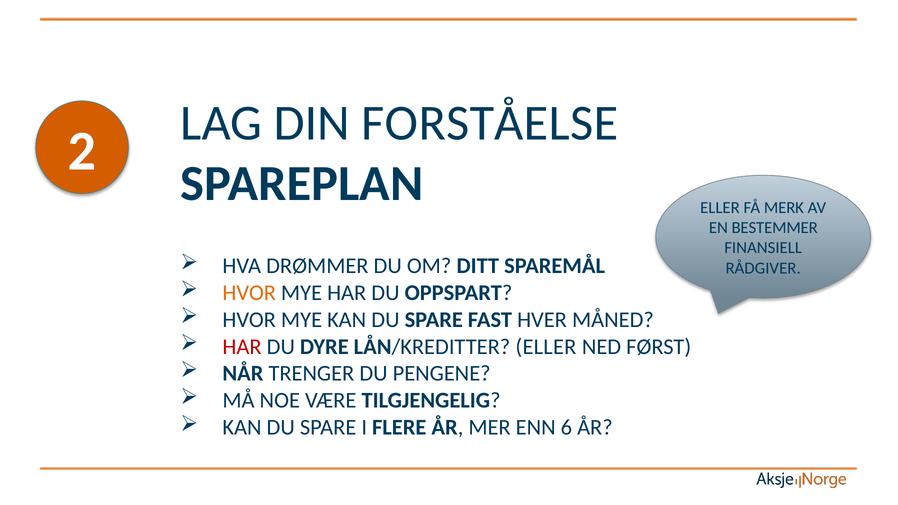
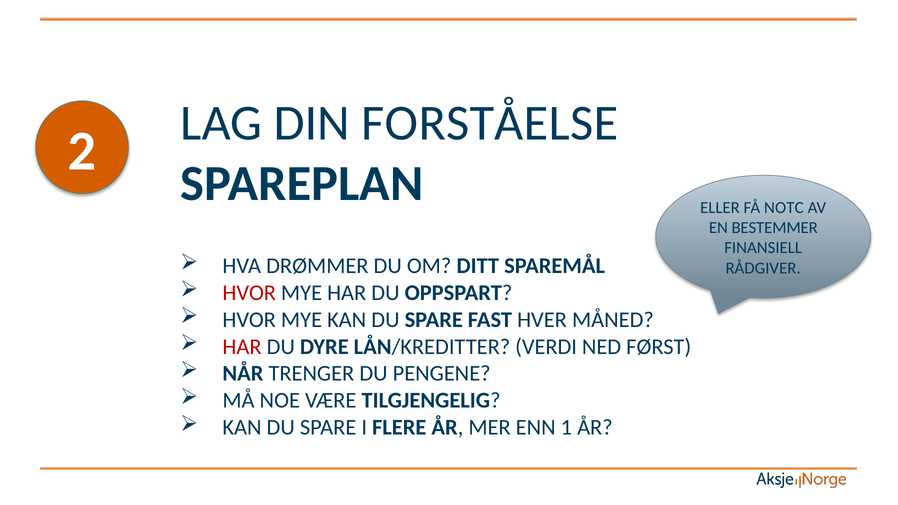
MERK: MERK -> NOTC (784, 208)
HVOR colour: orange -> red (249, 293)
LÅN/KREDITTER ELLER: ELLER -> VERDI (546, 347)
6: 6 -> 1 (566, 428)
